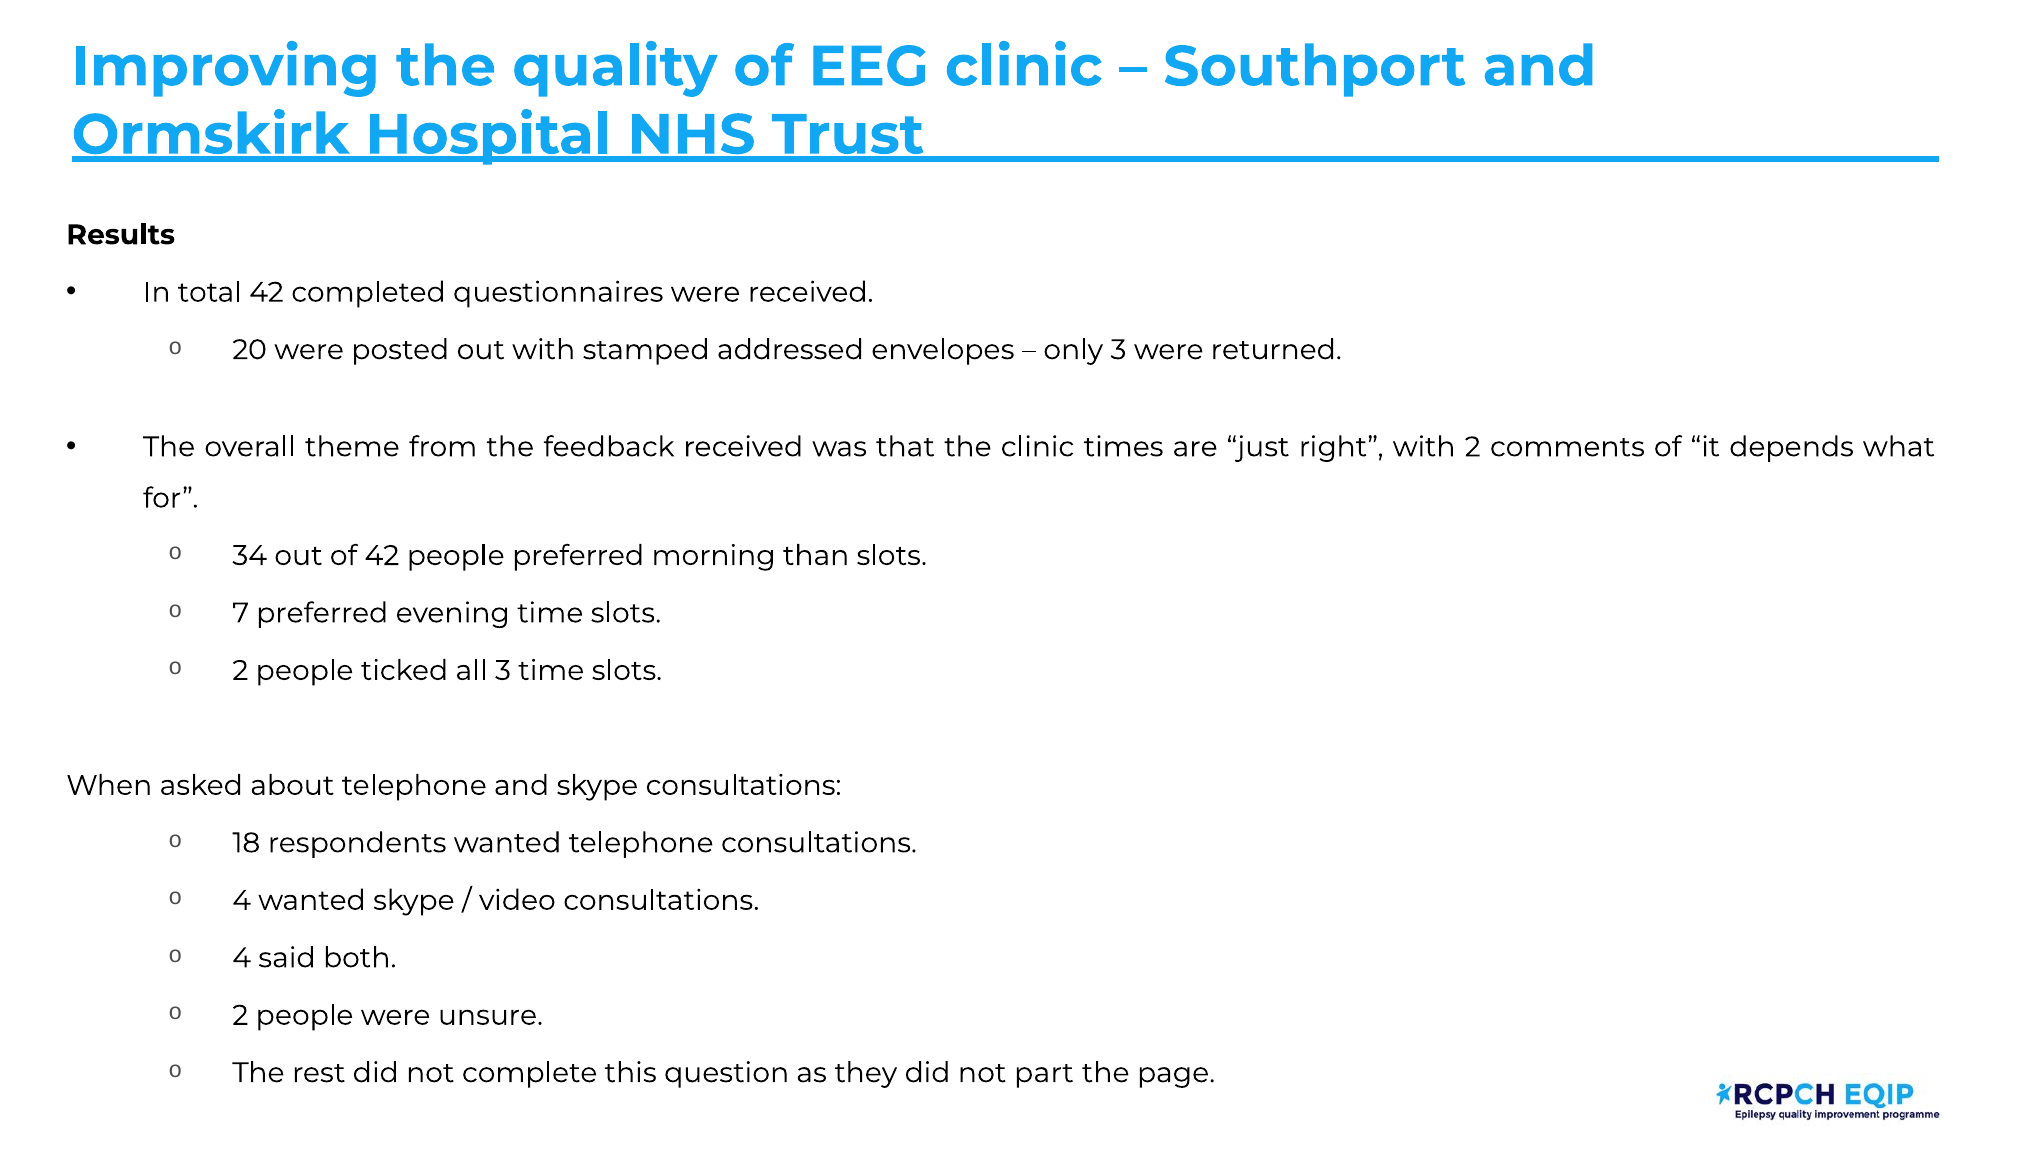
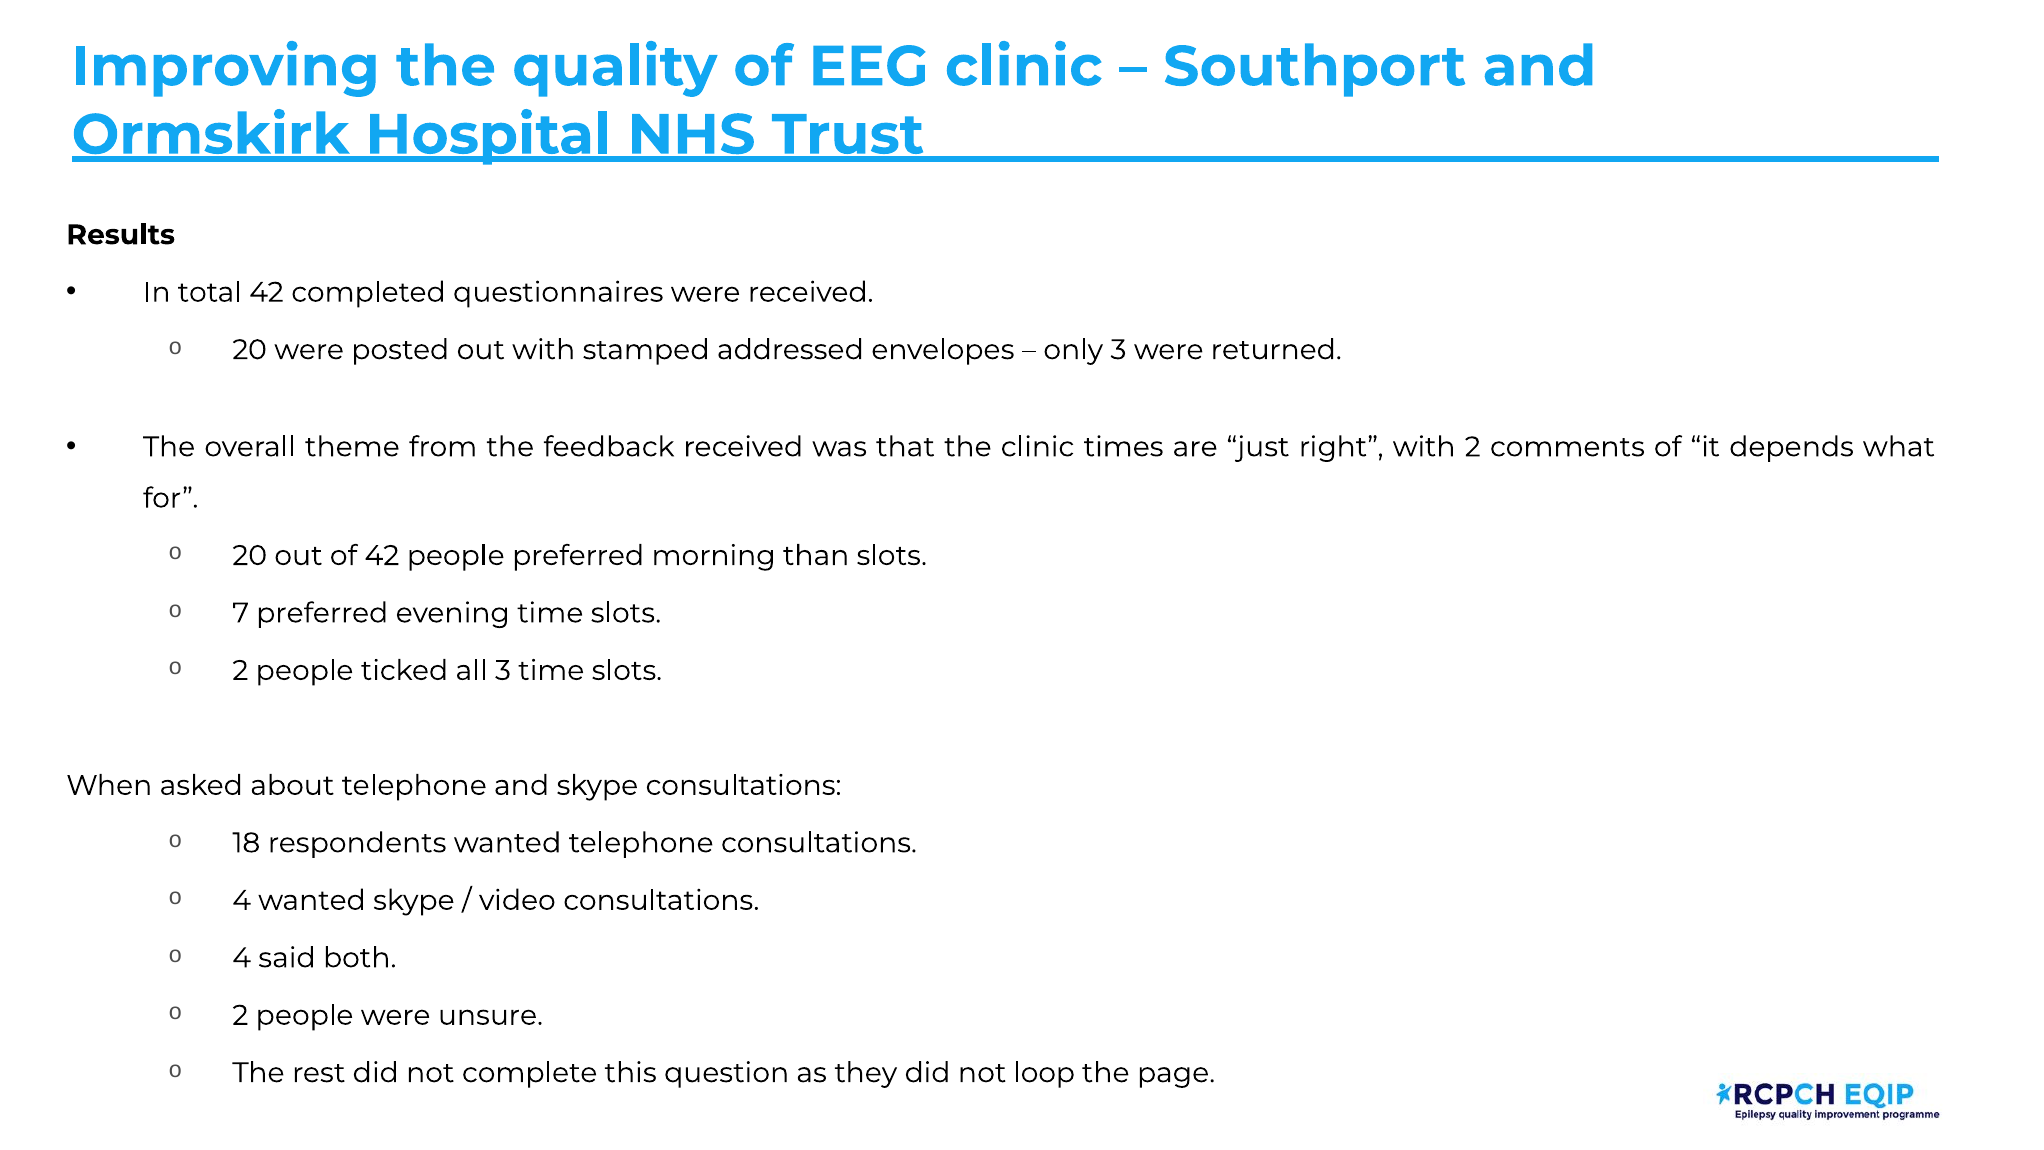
34: 34 -> 20 (250, 556)
part: part -> loop (1044, 1073)
